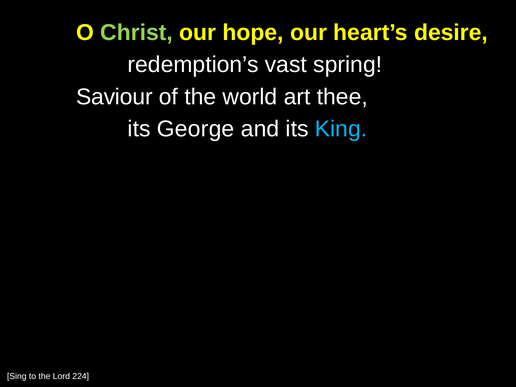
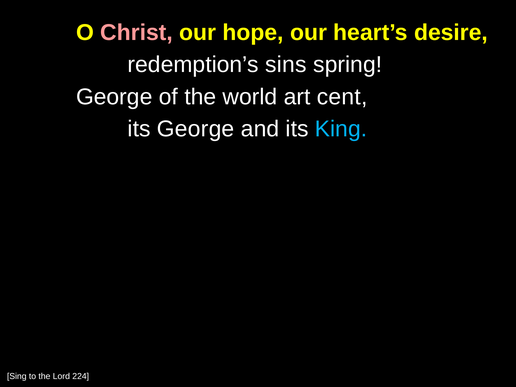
Christ colour: light green -> pink (136, 33)
vast: vast -> sins (286, 65)
Saviour: Saviour -> George (114, 97)
thee: thee -> cent (342, 97)
